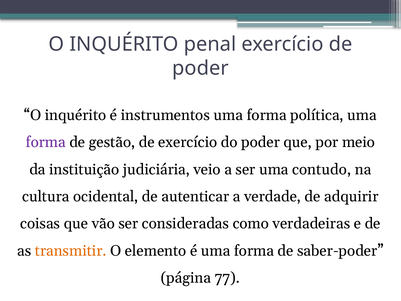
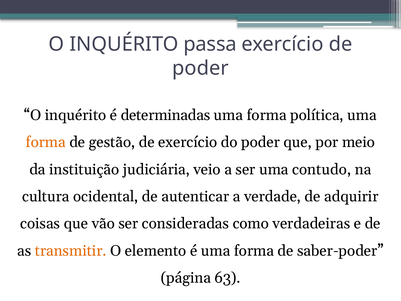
penal: penal -> passa (210, 44)
instrumentos: instrumentos -> determinadas (165, 115)
forma colour: purple -> orange (46, 142)
77: 77 -> 63 (228, 278)
